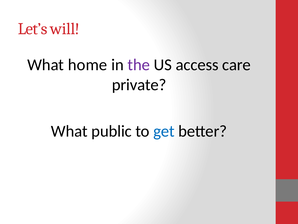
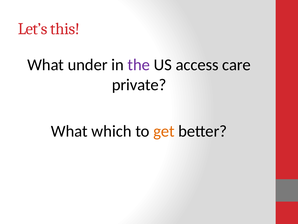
will: will -> this (65, 29)
home: home -> under (88, 65)
public: public -> which (111, 131)
get colour: blue -> orange (164, 131)
